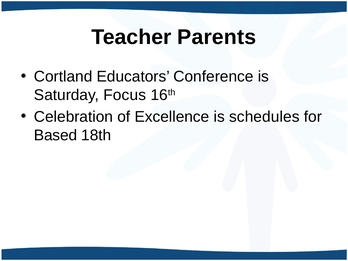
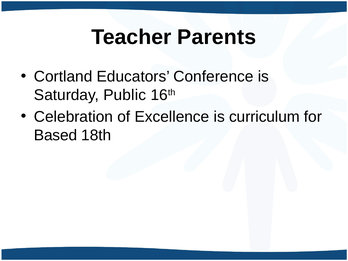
Focus: Focus -> Public (125, 95)
schedules: schedules -> curriculum (264, 117)
